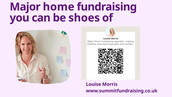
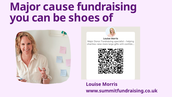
home: home -> cause (59, 7)
